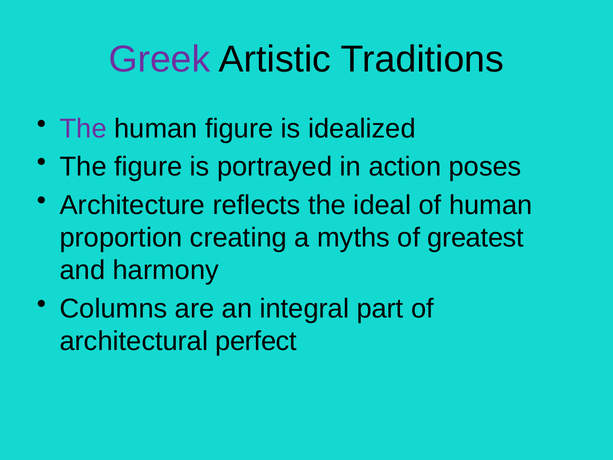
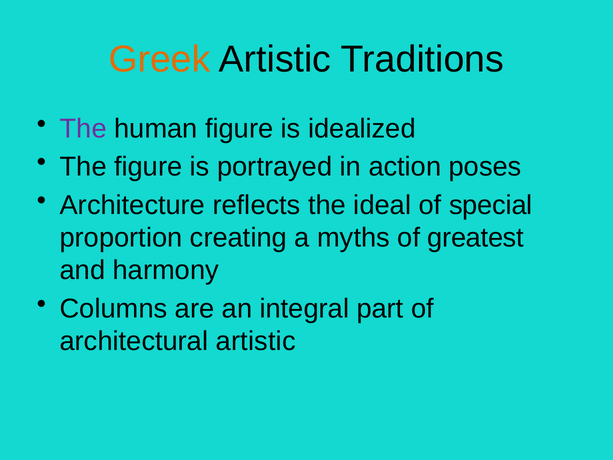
Greek colour: purple -> orange (160, 59)
of human: human -> special (491, 205)
architectural perfect: perfect -> artistic (256, 341)
